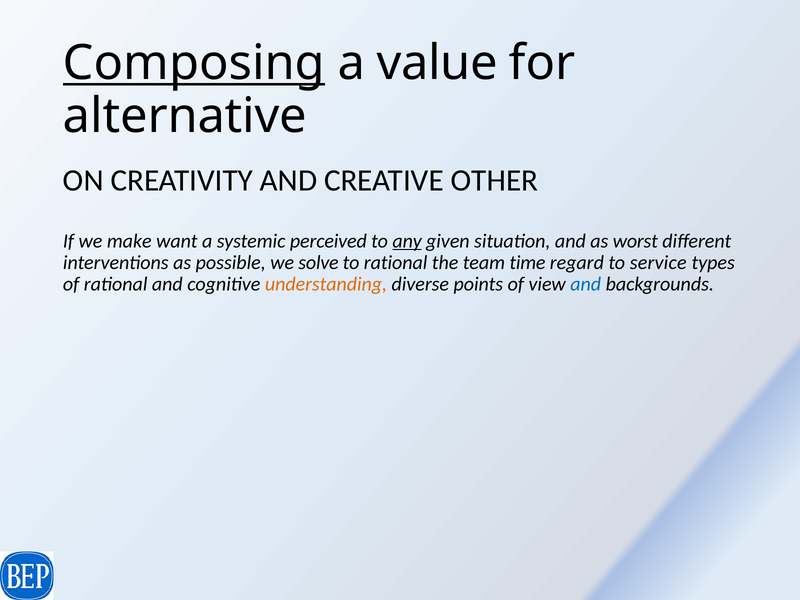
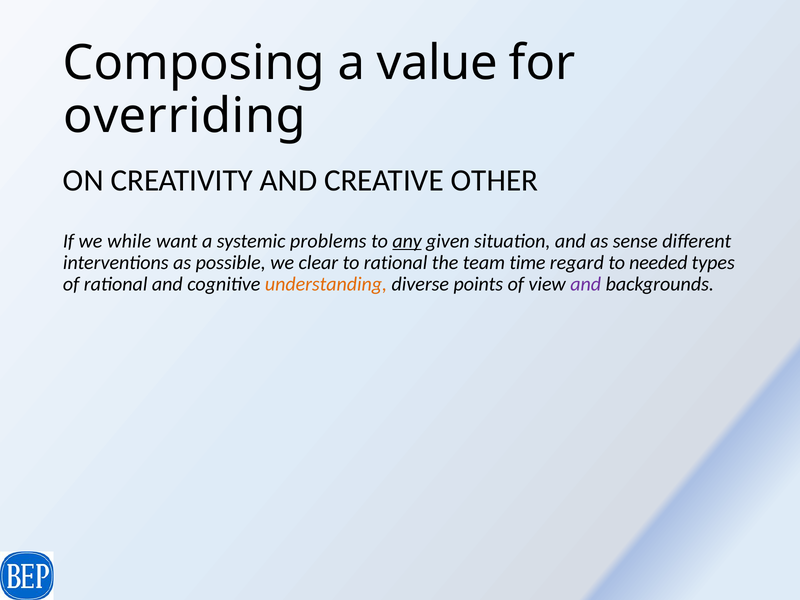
Composing underline: present -> none (194, 63)
alternative: alternative -> overriding (185, 116)
make: make -> while (129, 241)
perceived: perceived -> problems (328, 241)
worst: worst -> sense (635, 241)
solve: solve -> clear (318, 263)
service: service -> needed (658, 263)
and colour: blue -> purple (586, 284)
